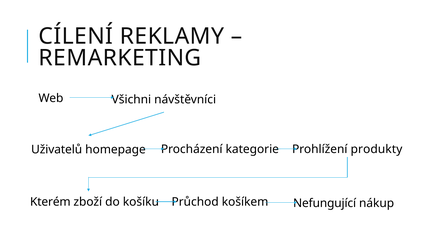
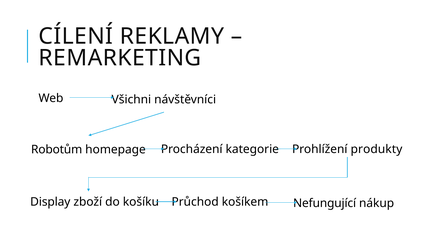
Uživatelů: Uživatelů -> Robotům (57, 150)
Kterém: Kterém -> Display (50, 202)
